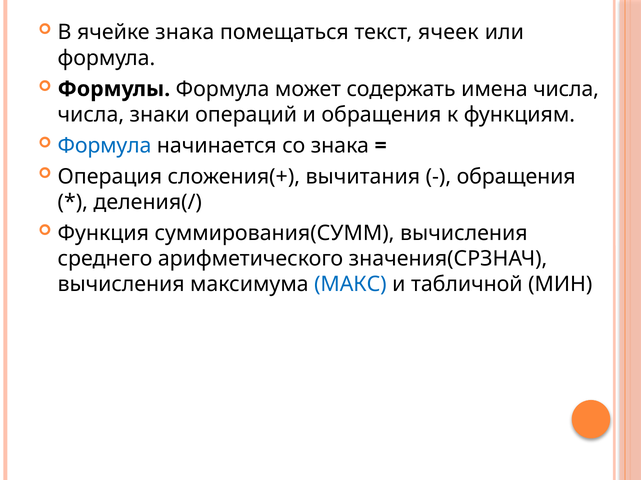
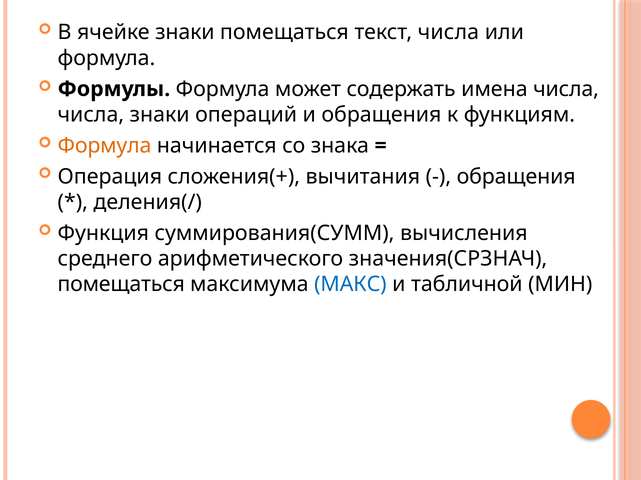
ячейке знака: знака -> знаки (185, 32)
текст ячеек: ячеек -> числа (448, 32)
Формула colour: blue -> orange (105, 146)
вычисления: вычисления -> помещаться (121, 285)
